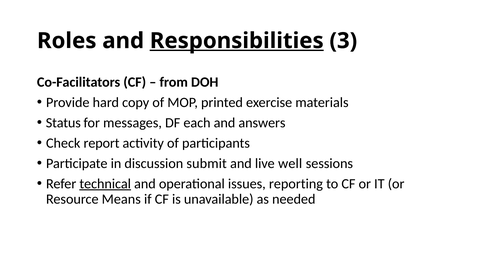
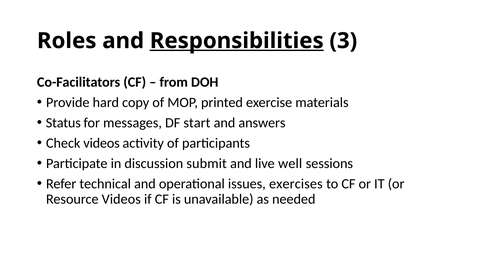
each: each -> start (197, 123)
Check report: report -> videos (102, 143)
technical underline: present -> none (105, 184)
reporting: reporting -> exercises (296, 184)
Resource Means: Means -> Videos (121, 199)
